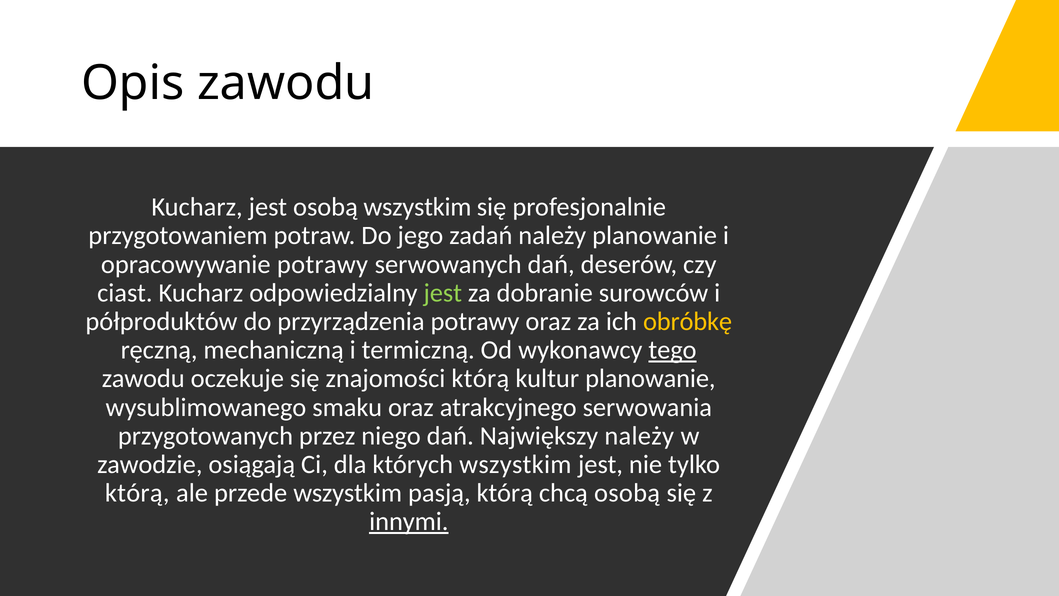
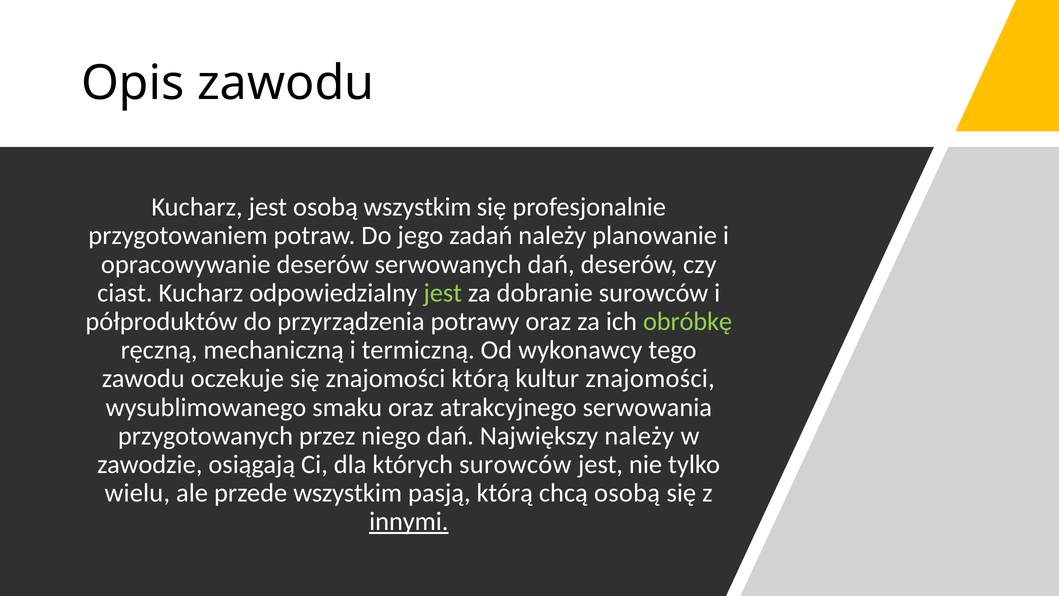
opracowywanie potrawy: potrawy -> deserów (323, 264)
obróbkę colour: yellow -> light green (688, 321)
tego underline: present -> none (673, 350)
kultur planowanie: planowanie -> znajomości (650, 378)
których wszystkim: wszystkim -> surowców (515, 464)
którą: którą -> wielu (137, 493)
